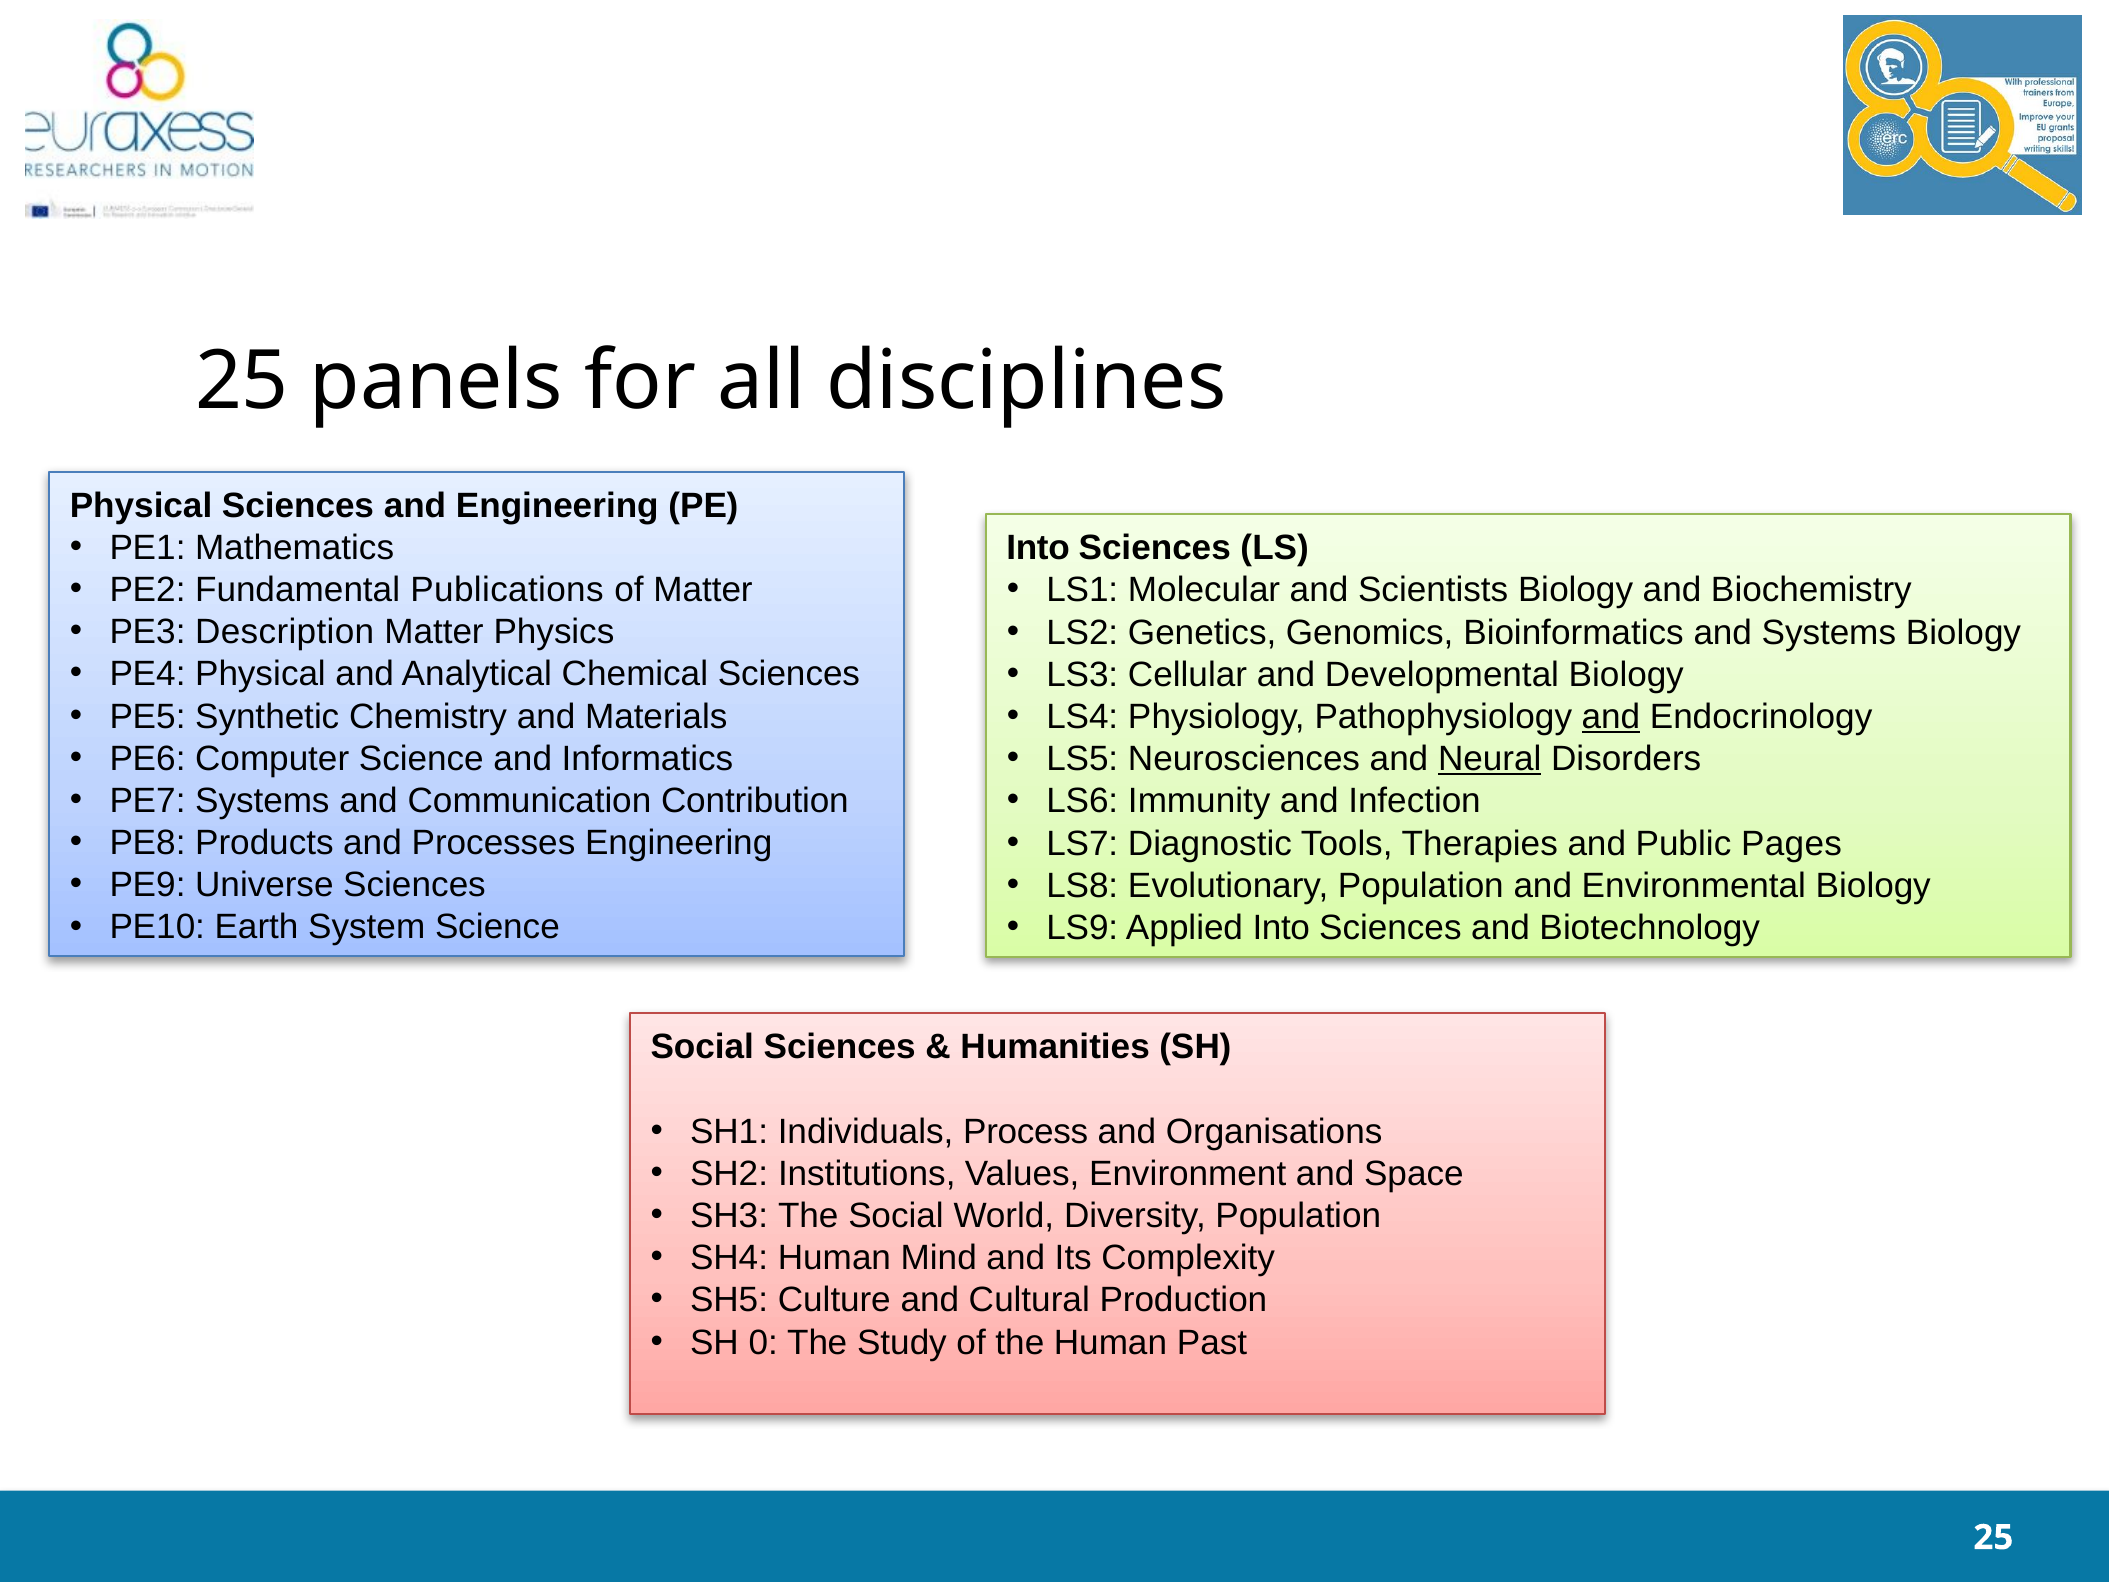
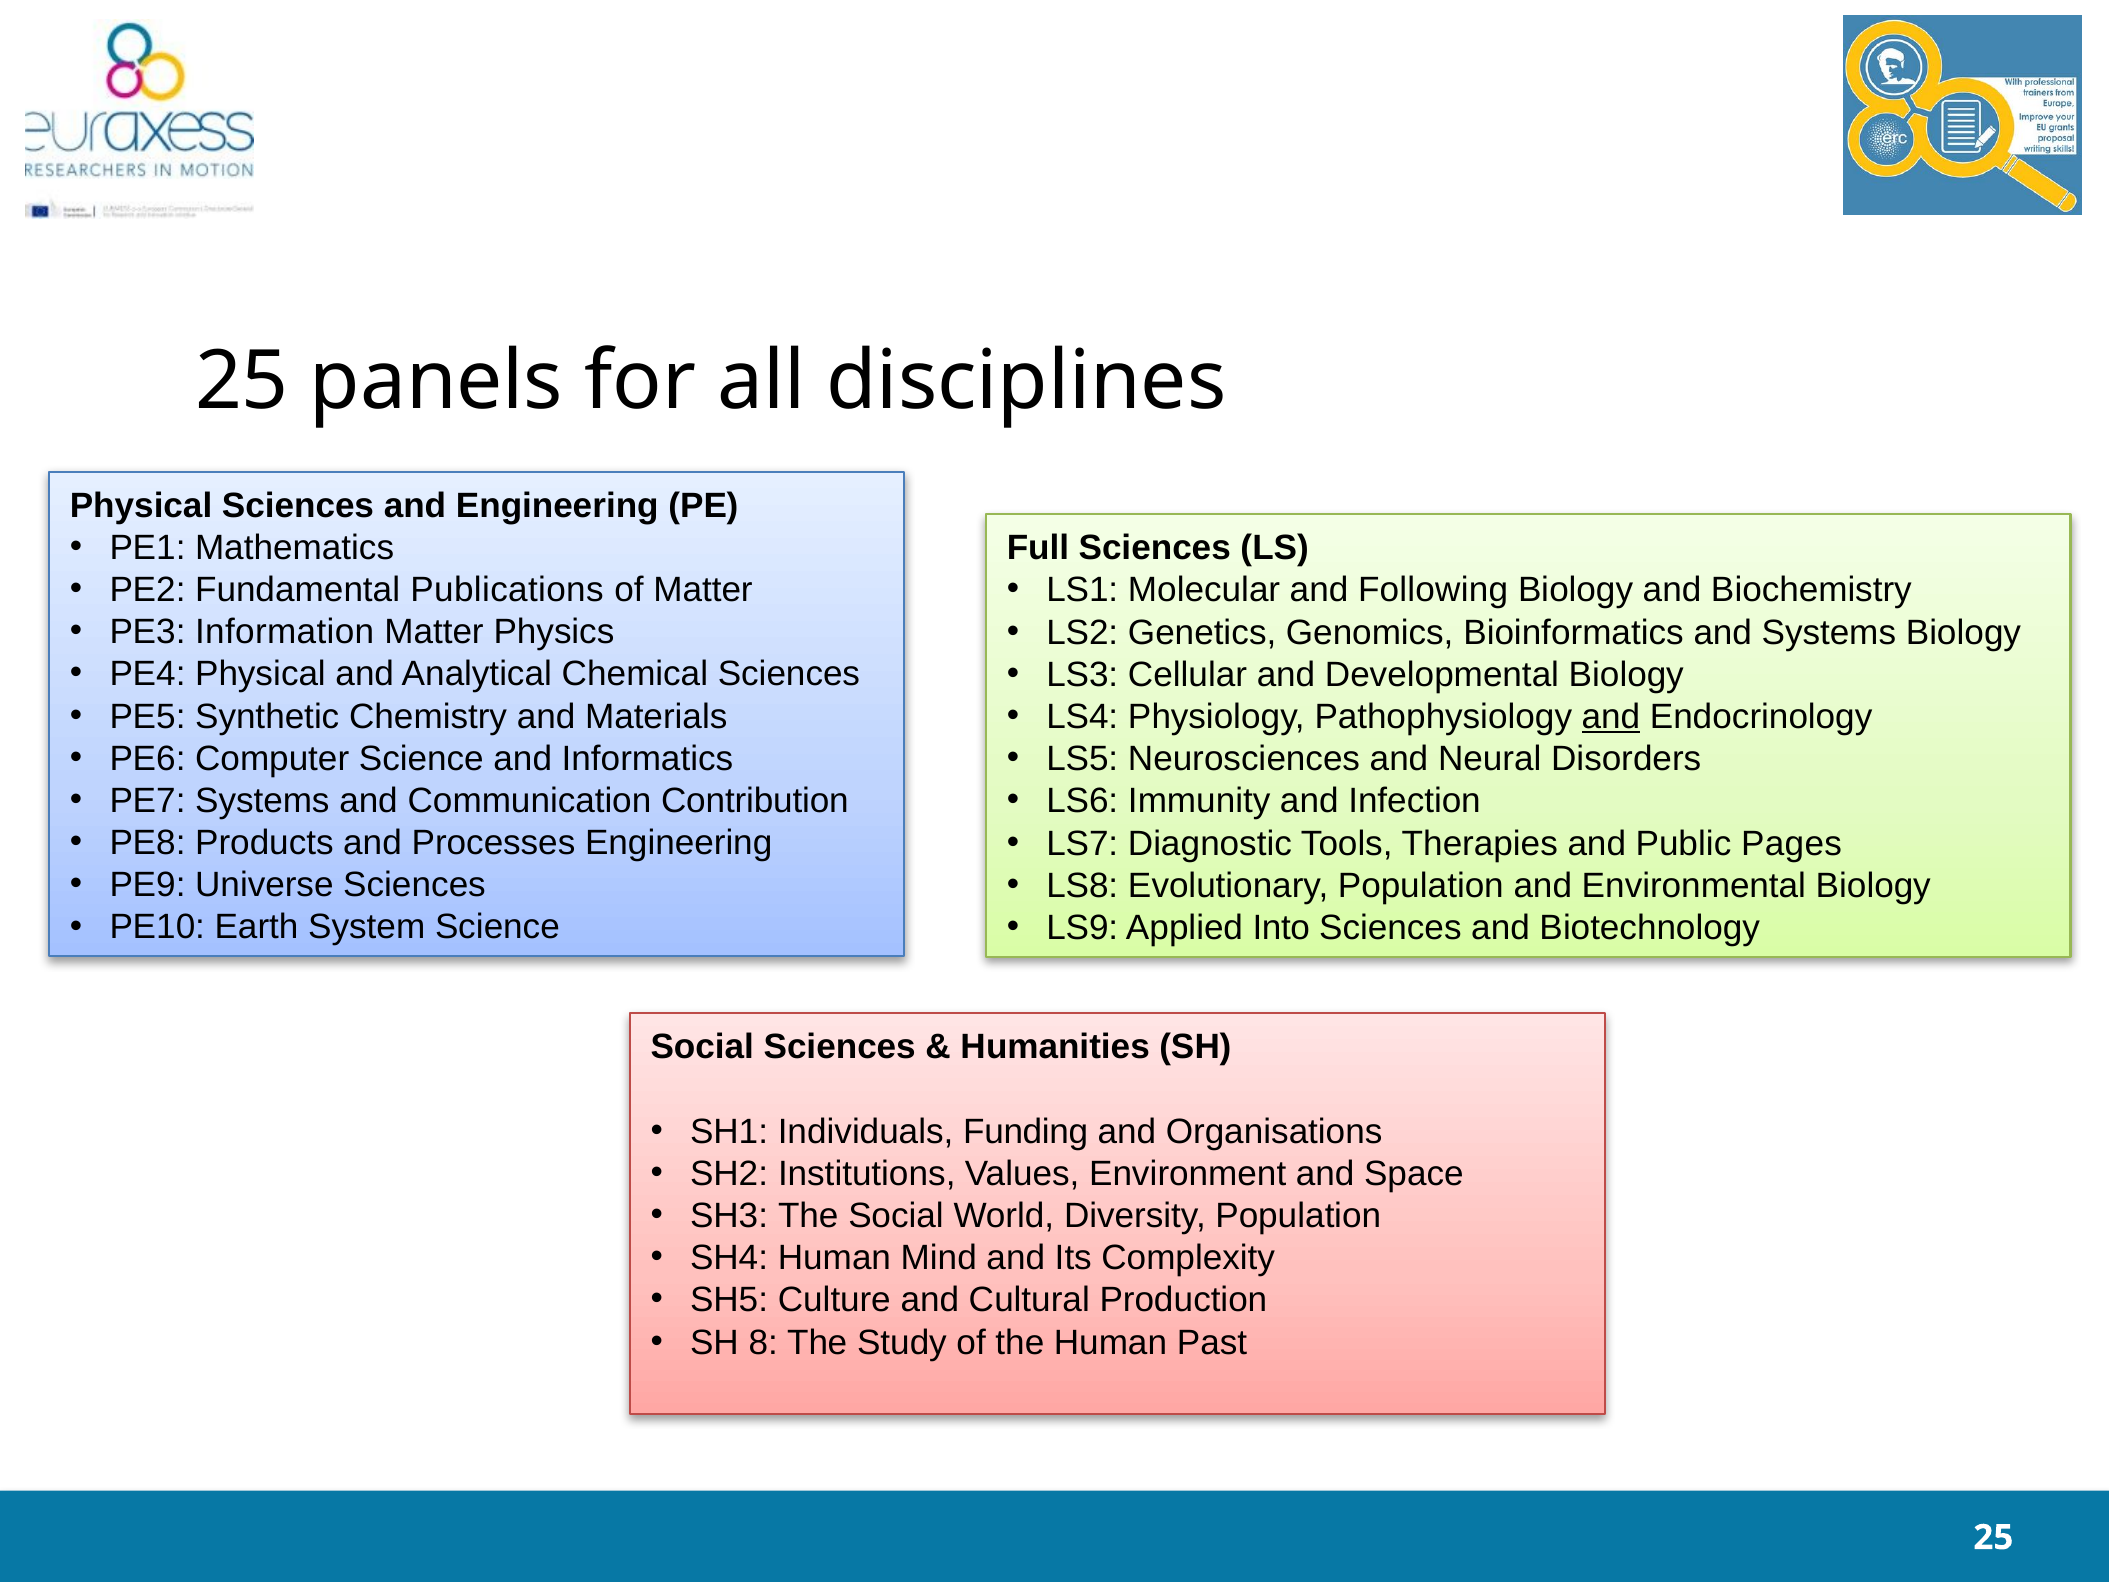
Into: Into -> Full (1038, 548)
Scientists: Scientists -> Following (1433, 590)
Description: Description -> Information (285, 632)
Neural underline: present -> none (1490, 759)
Process: Process -> Funding (1026, 1131)
0: 0 -> 8 (763, 1342)
